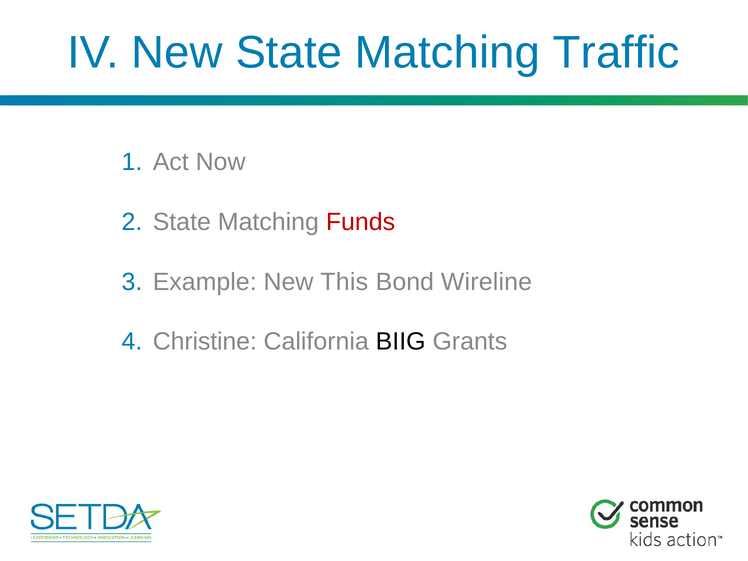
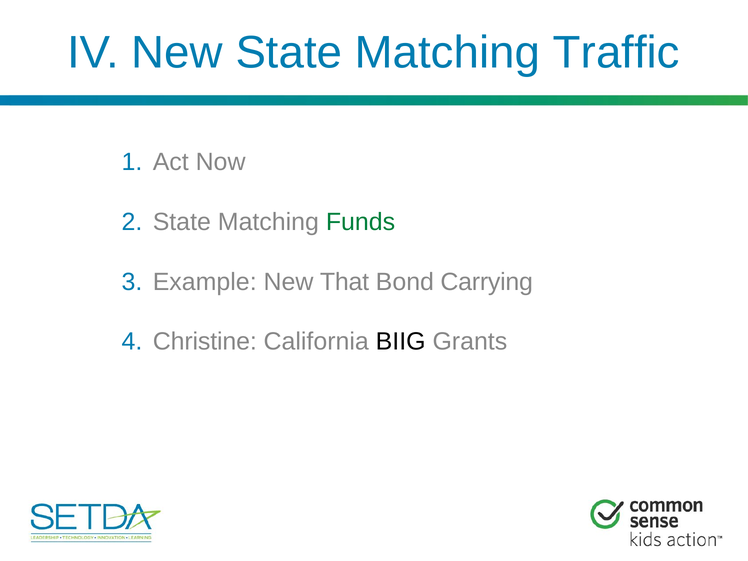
Funds colour: red -> green (361, 222)
This: This -> That (345, 282)
Wireline: Wireline -> Carrying (487, 282)
